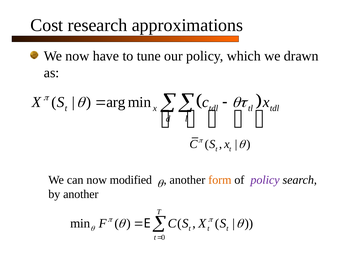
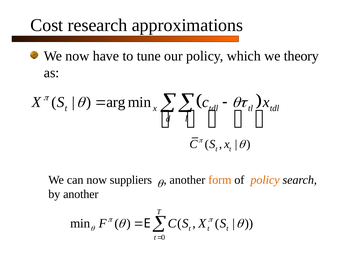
drawn: drawn -> theory (301, 56)
modified: modified -> suppliers (131, 179)
policy colour: purple -> orange (265, 179)
